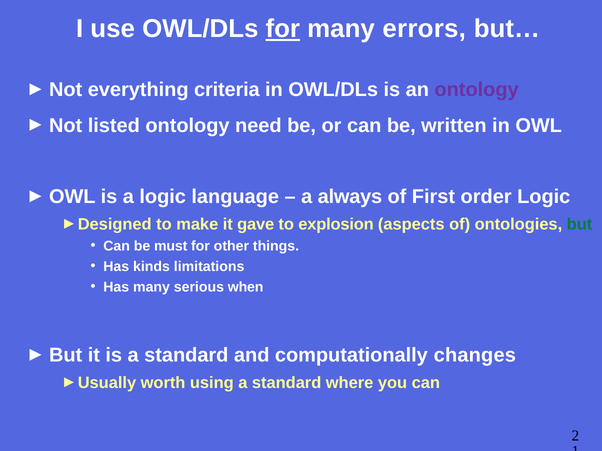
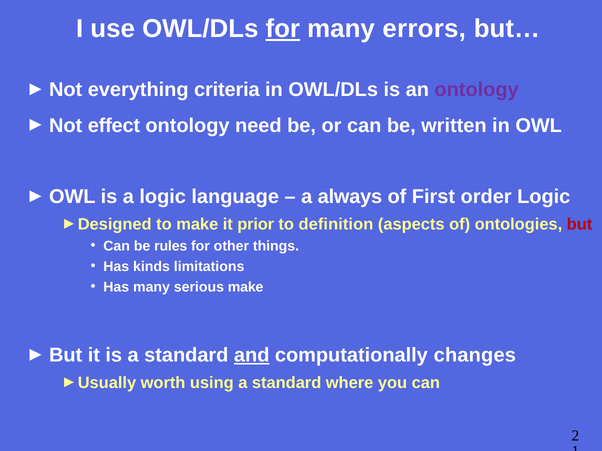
listed: listed -> effect (114, 126)
gave: gave -> prior (256, 225)
explosion: explosion -> definition (336, 225)
but colour: green -> red (579, 225)
must: must -> rules (171, 246)
serious when: when -> make (246, 287)
and underline: none -> present (252, 356)
